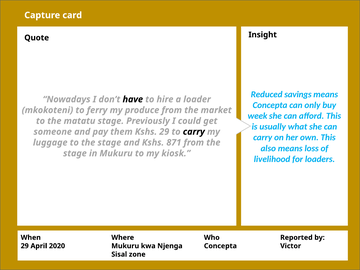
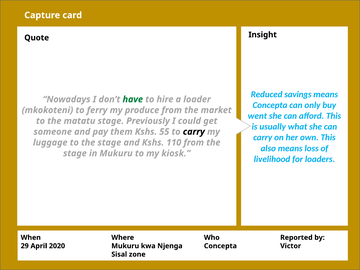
have colour: black -> green (133, 99)
week: week -> went (257, 116)
Kshs 29: 29 -> 55 (164, 132)
871: 871 -> 110 (174, 143)
